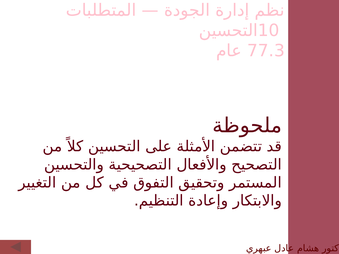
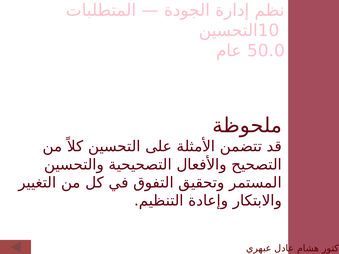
77.3: 77.3 -> 50.0 (266, 51)
